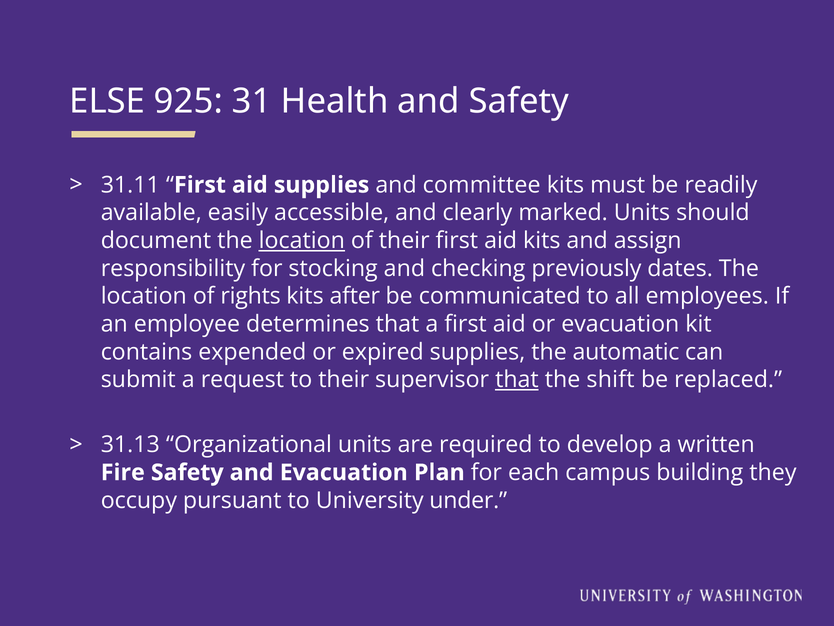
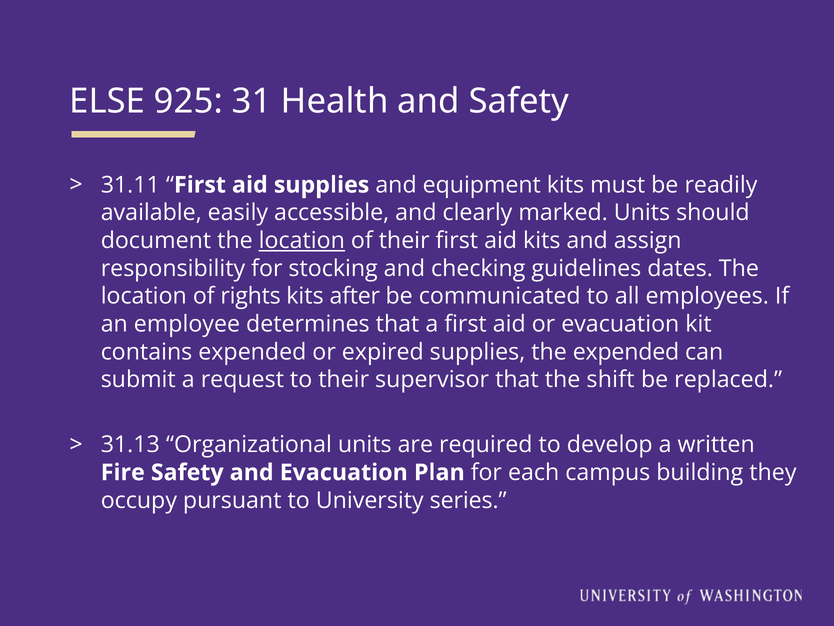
committee: committee -> equipment (482, 185)
previously: previously -> guidelines (586, 268)
the automatic: automatic -> expended (626, 352)
that underline: present -> none (517, 379)
under: under -> series (468, 500)
